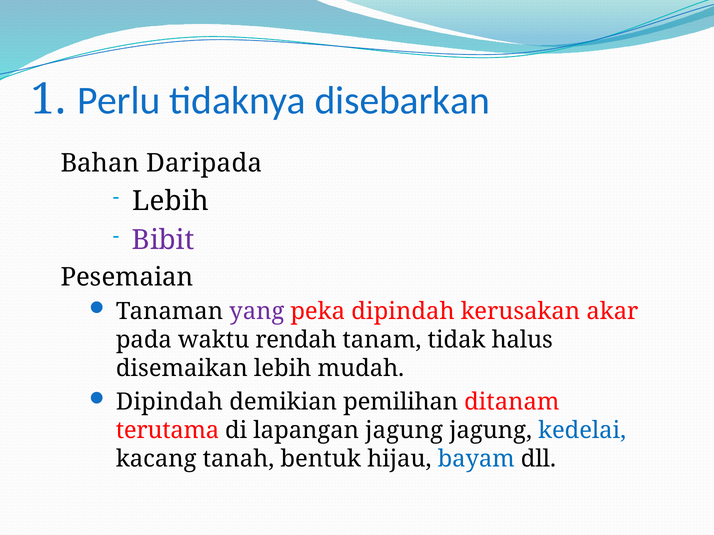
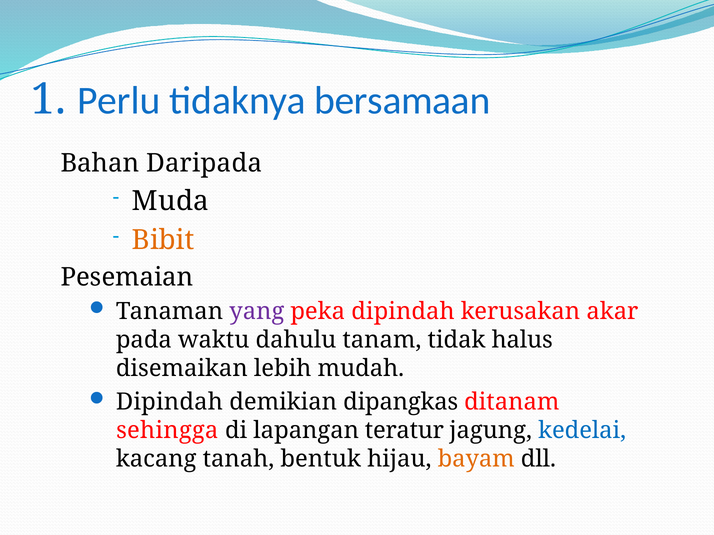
disebarkan: disebarkan -> bersamaan (402, 101)
Lebih: Lebih -> Muda (170, 201)
Bibit colour: purple -> orange (163, 240)
rendah: rendah -> dahulu (296, 340)
pemilihan: pemilihan -> dipangkas (401, 402)
terutama: terutama -> sehingga (167, 431)
lapangan jagung: jagung -> teratur (404, 431)
bayam colour: blue -> orange (476, 459)
